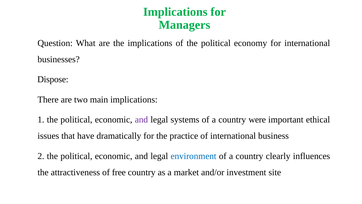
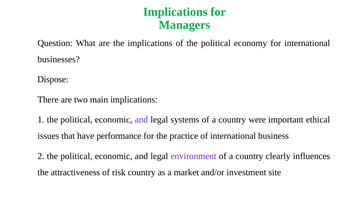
dramatically: dramatically -> performance (119, 136)
environment colour: blue -> purple (194, 156)
free: free -> risk (119, 172)
